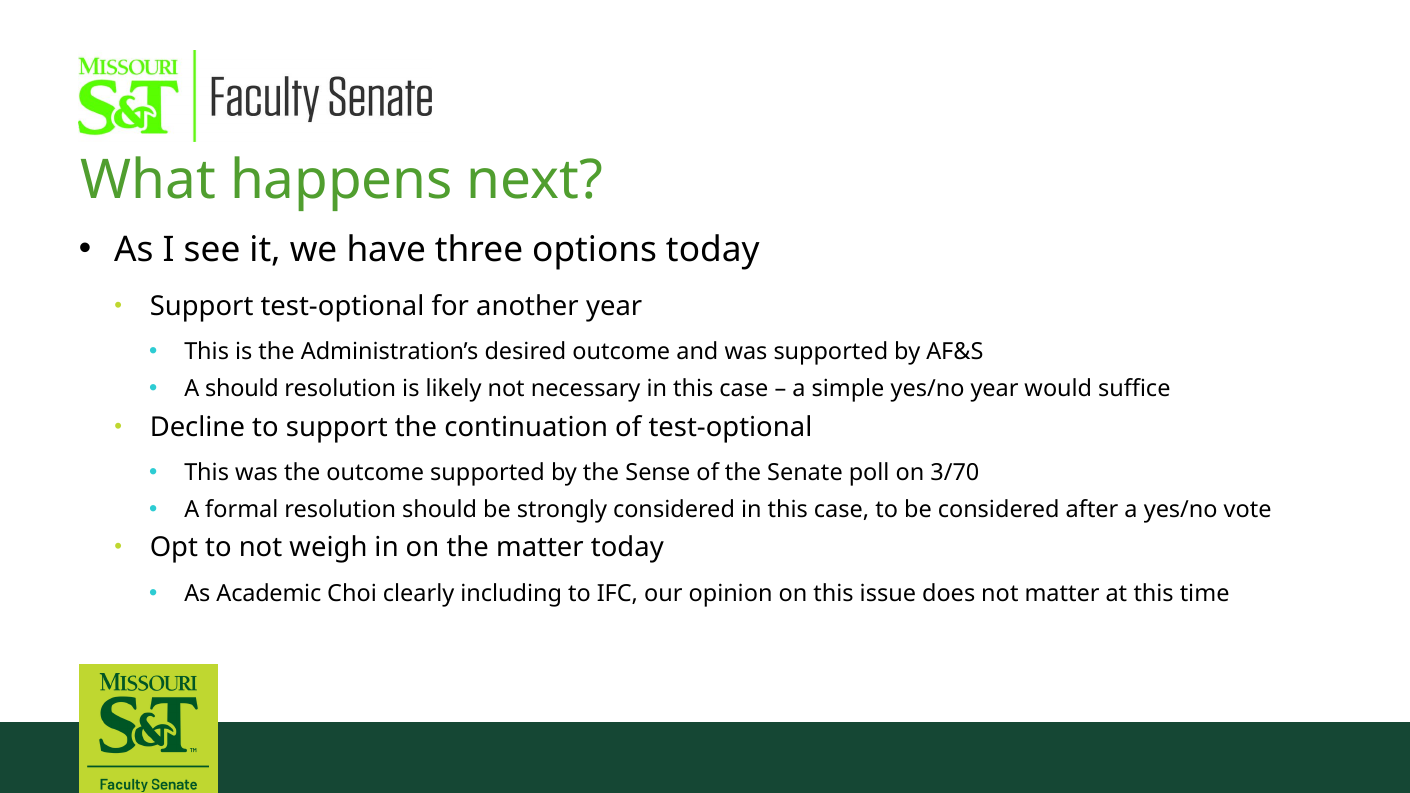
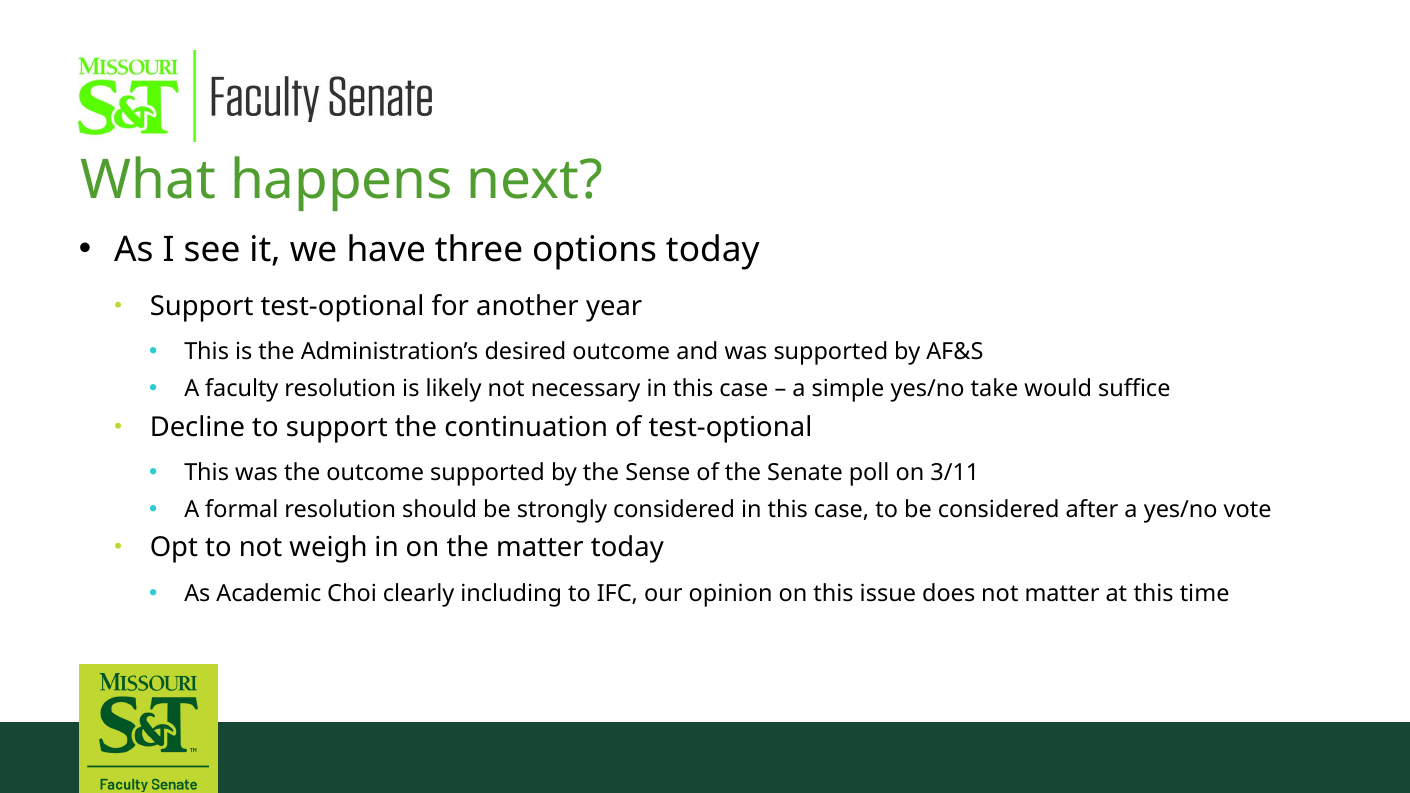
A should: should -> faculty (242, 389)
yes/no year: year -> take (994, 389)
3/70: 3/70 -> 3/11 (955, 473)
